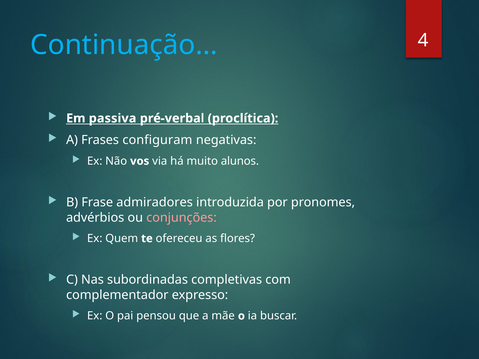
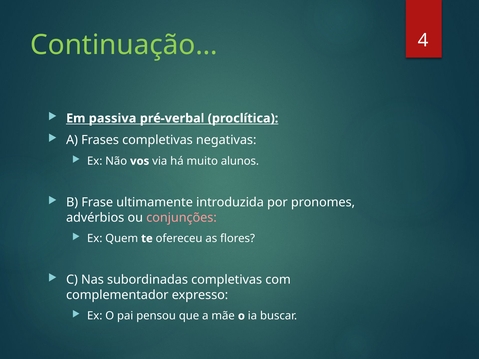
Continuação… colour: light blue -> light green (124, 45)
Frases configuram: configuram -> completivas (157, 140)
admiradores: admiradores -> ultimamente (155, 203)
